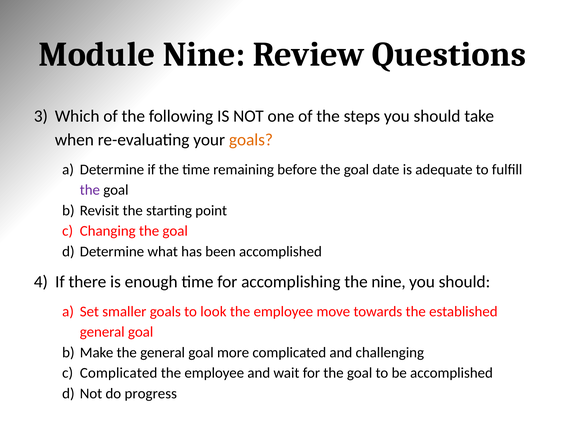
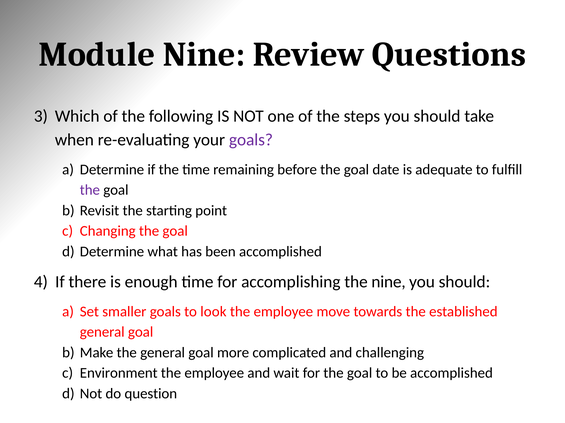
goals colour: orange -> purple (251, 140)
Complicated: Complicated -> Environment (119, 374)
progress: progress -> question (151, 394)
